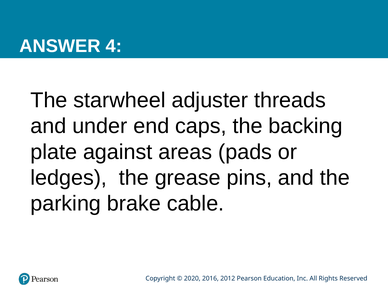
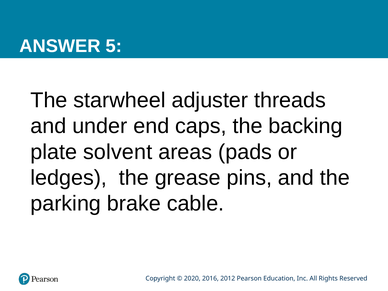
4: 4 -> 5 (114, 46)
against: against -> solvent (118, 152)
